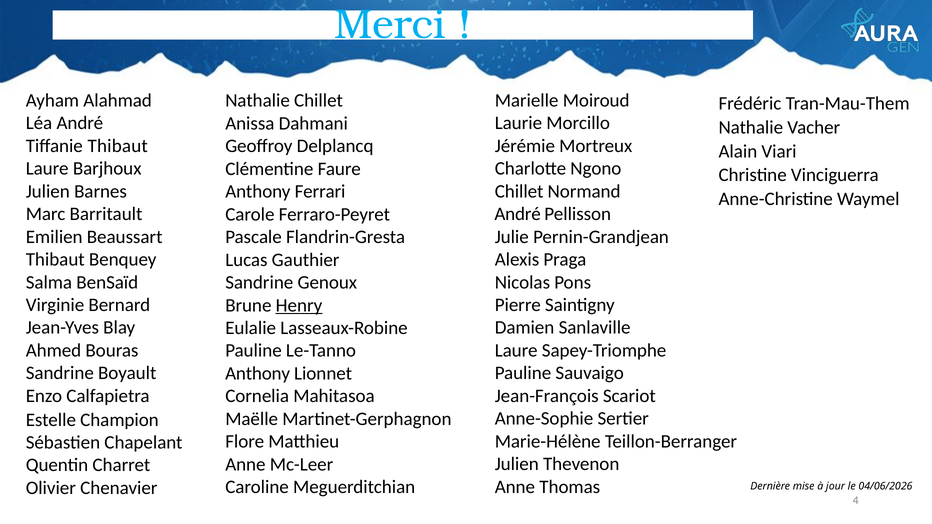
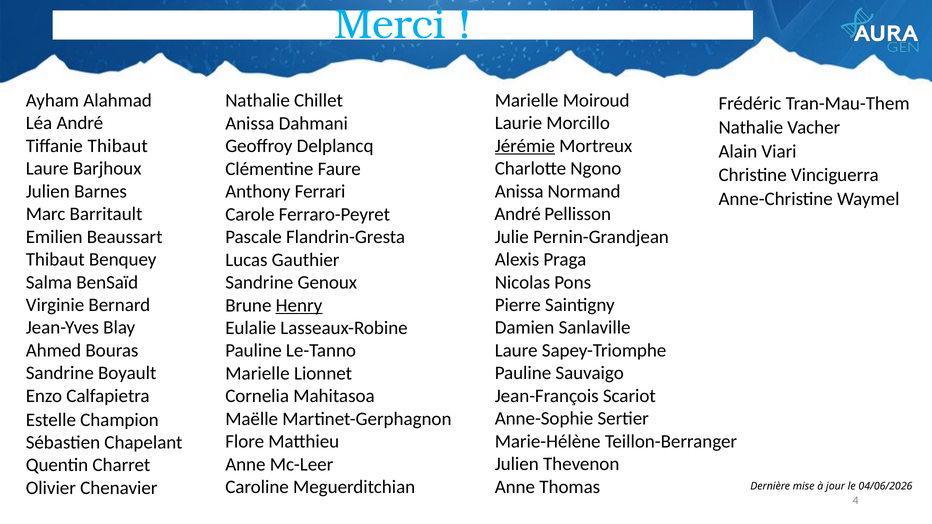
Jérémie underline: none -> present (525, 146)
Chillet: Chillet -> Anissa (519, 191)
Anthony: Anthony -> Marielle (257, 374)
